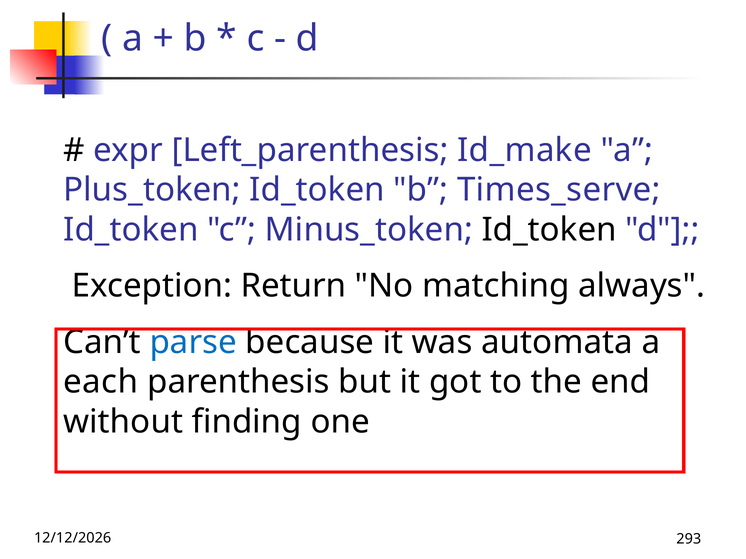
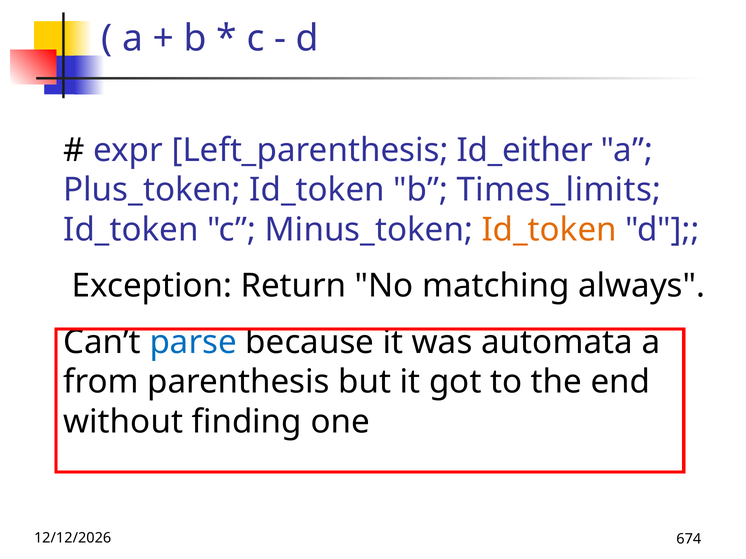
Id_make: Id_make -> Id_either (525, 150)
Times_serve: Times_serve -> Times_limits (559, 190)
Id_token colour: black -> orange (549, 230)
each: each -> from (101, 382)
293: 293 -> 674 (689, 539)
